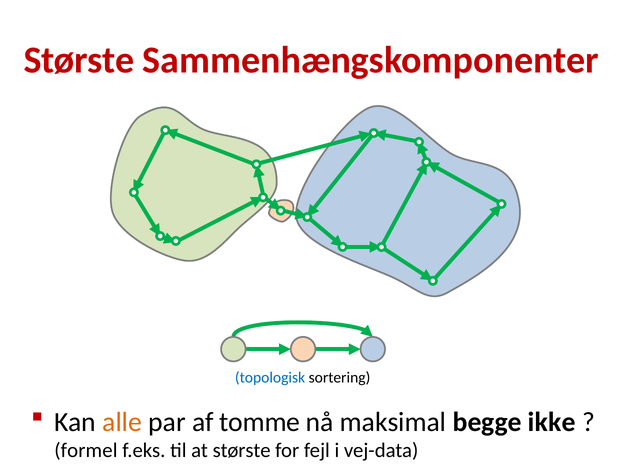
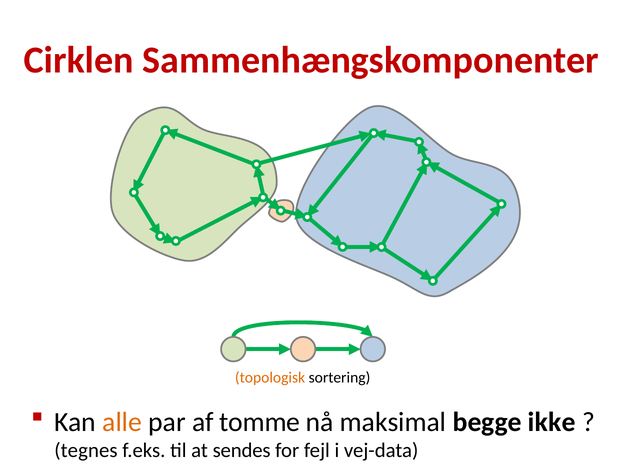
Største: Største -> Cirklen (79, 60)
topologisk colour: blue -> orange (270, 378)
formel: formel -> tegnes (86, 451)
at største: største -> sendes (242, 451)
